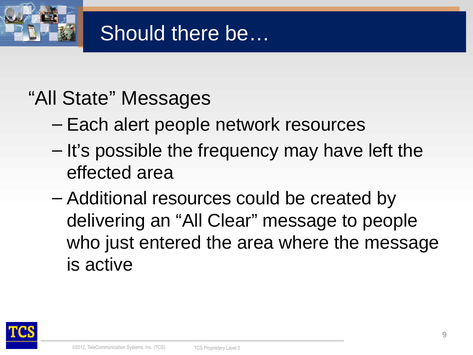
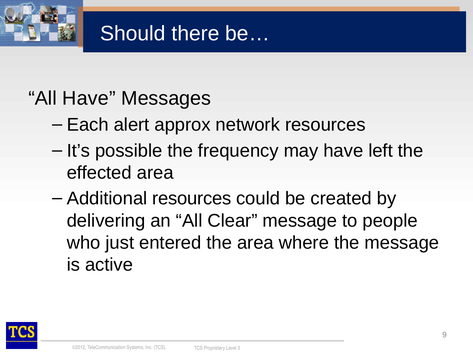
All State: State -> Have (89, 98)
alert people: people -> approx (183, 125)
